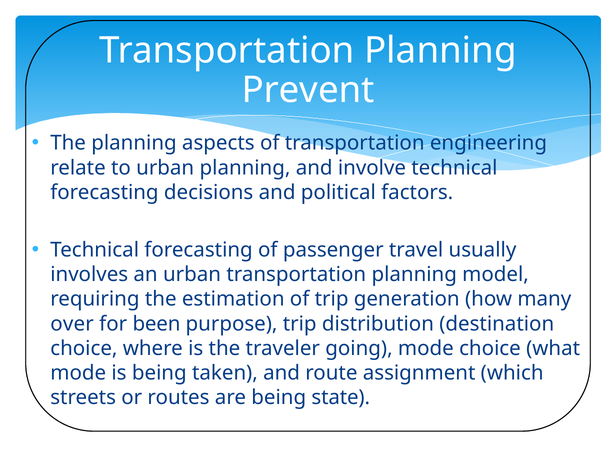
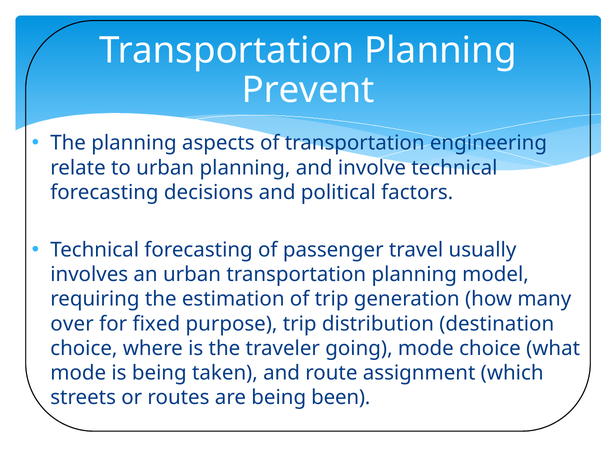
been: been -> fixed (156, 324)
state: state -> been (341, 398)
